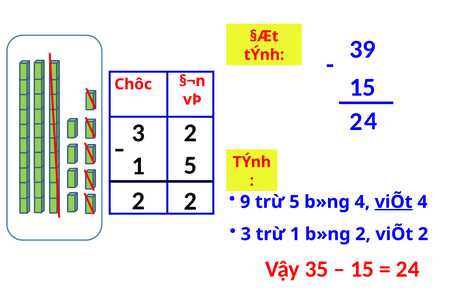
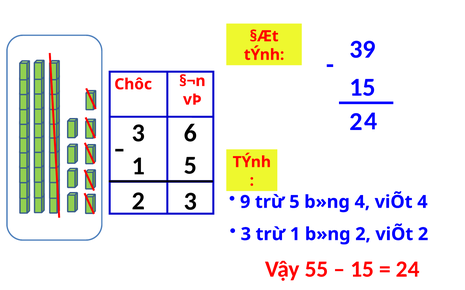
3 2: 2 -> 6 (190, 133)
2: 2 -> 3 (190, 202)
viÕt underline: present -> none (394, 202)
35: 35 -> 55 (317, 270)
